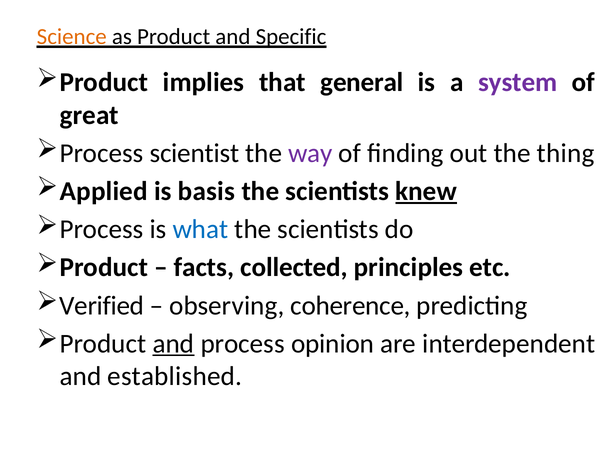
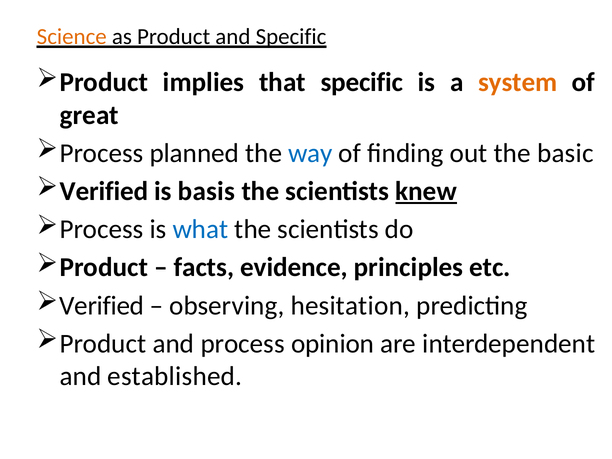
that general: general -> specific (362, 82)
system colour: purple -> orange (518, 82)
scientist: scientist -> planned (194, 153)
way colour: purple -> blue (310, 153)
thing: thing -> basic (566, 153)
Applied: Applied -> Verified (104, 191)
collected: collected -> evidence (294, 268)
coherence: coherence -> hesitation (350, 306)
and underline: present -> none (173, 344)
